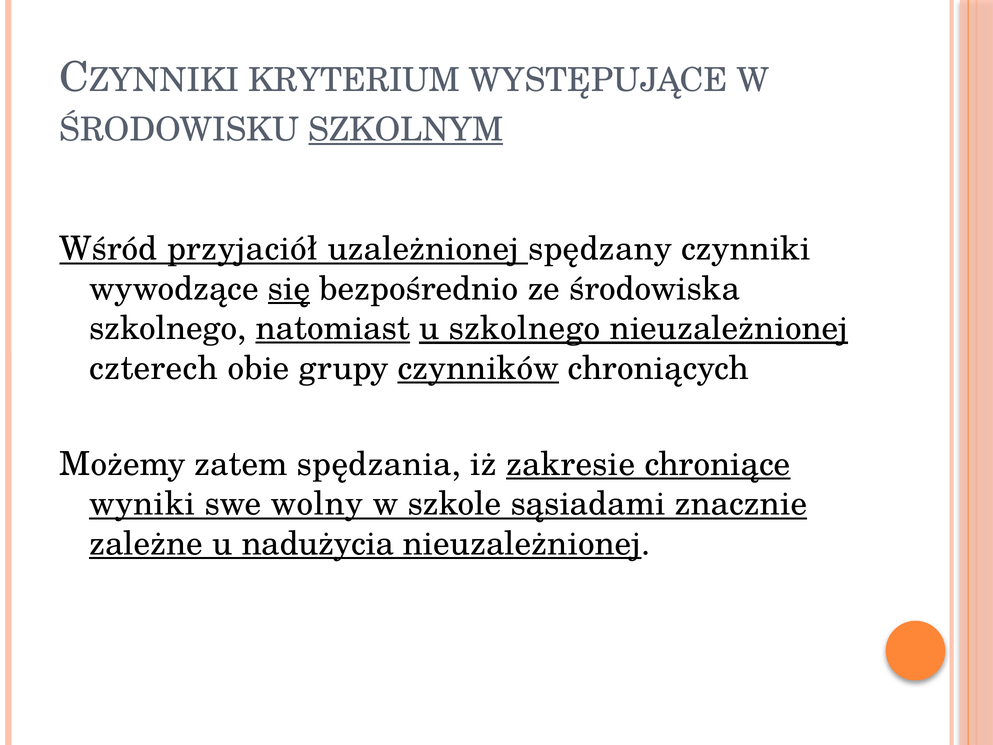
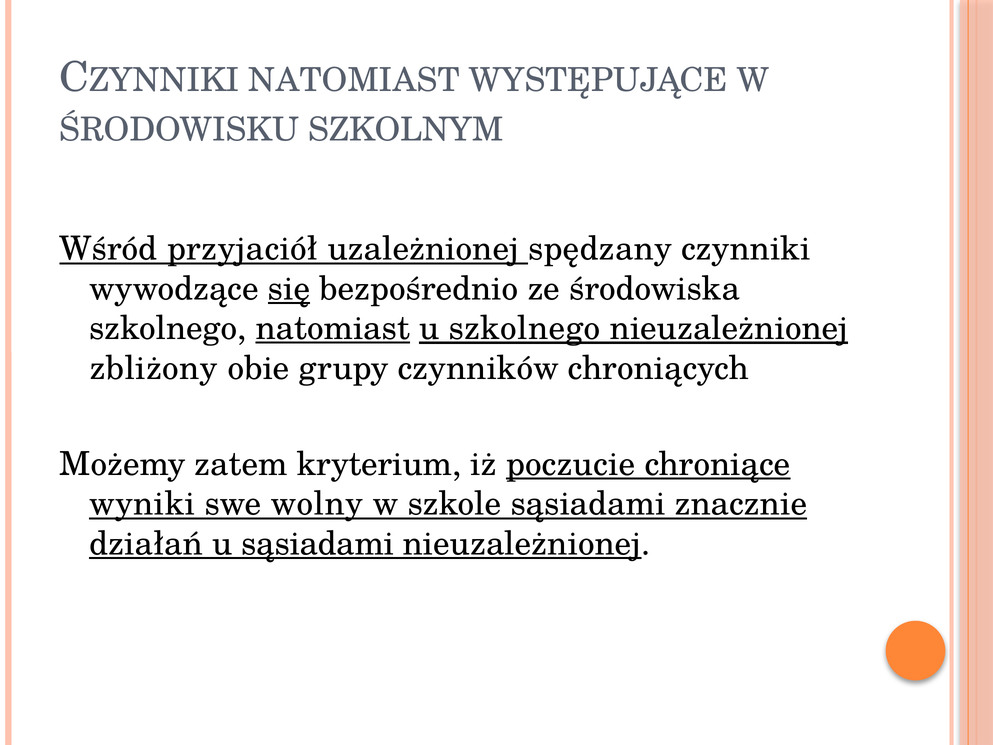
KRYTERIUM: KRYTERIUM -> NATOMIAST (354, 80)
SZKOLNYM underline: present -> none (406, 130)
czterech: czterech -> zbliżony (154, 368)
czynników underline: present -> none (478, 368)
spędzania: spędzania -> kryterium (379, 464)
zakresie: zakresie -> poczucie (571, 464)
zależne: zależne -> działań (146, 543)
u nadużycia: nadużycia -> sąsiadami (318, 543)
